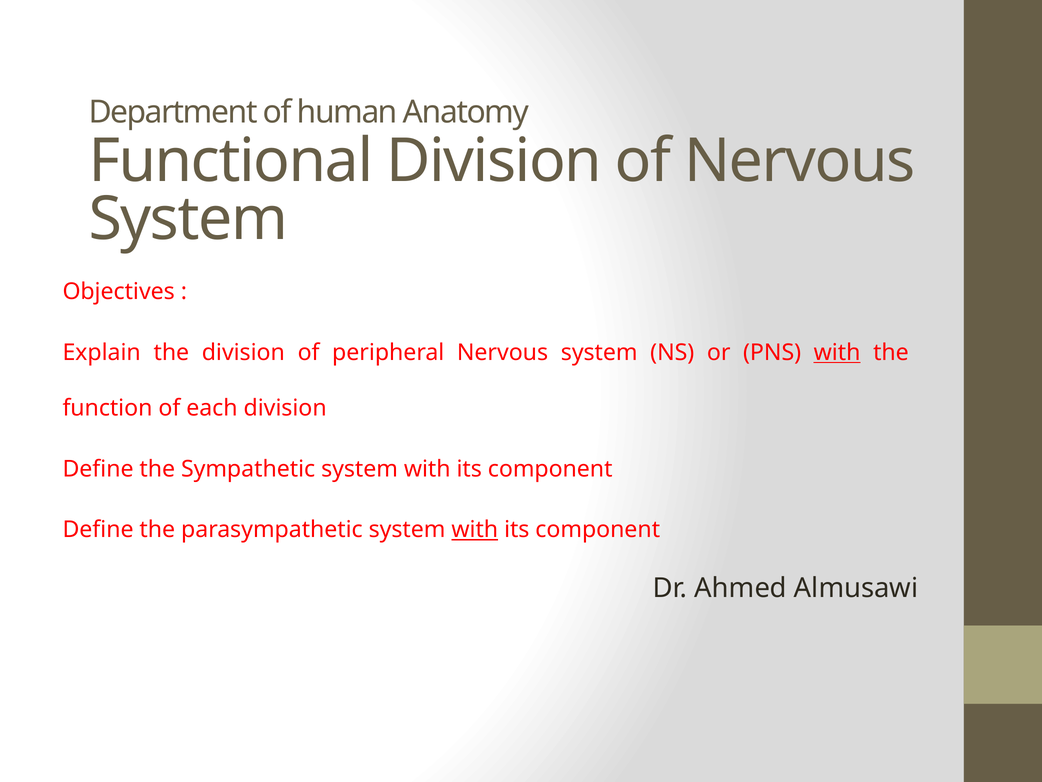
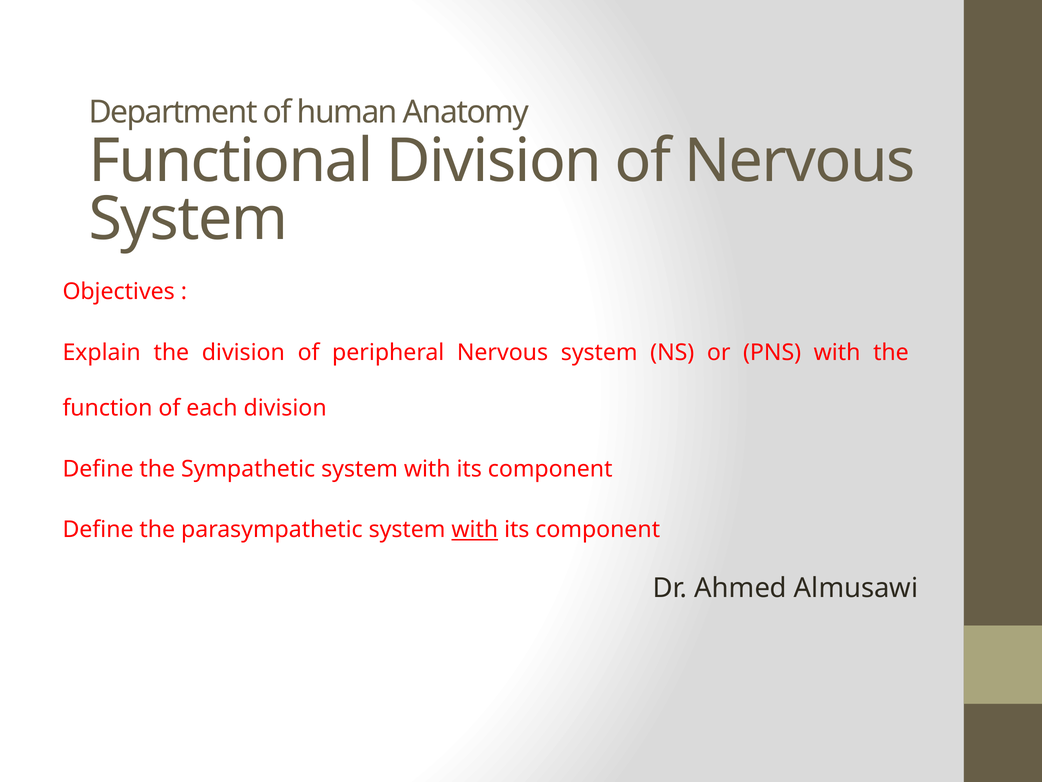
with underline: present -> none (837, 352)
